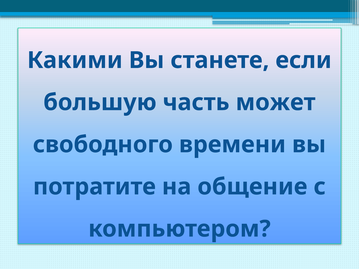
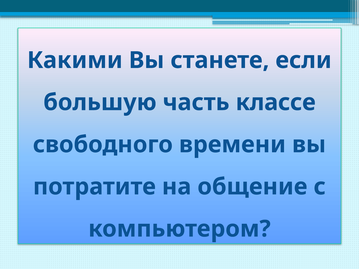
может: может -> классе (276, 102)
